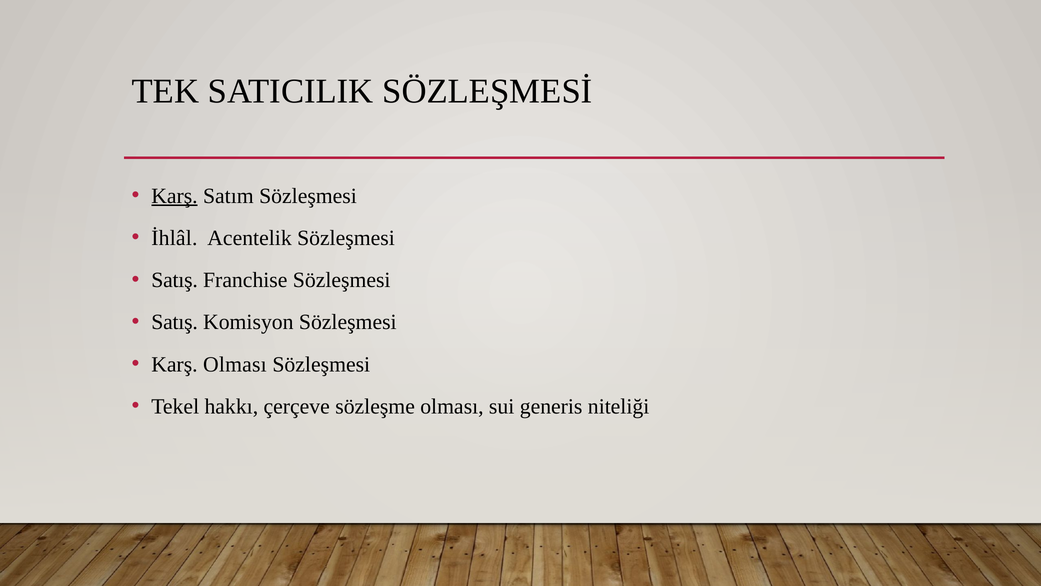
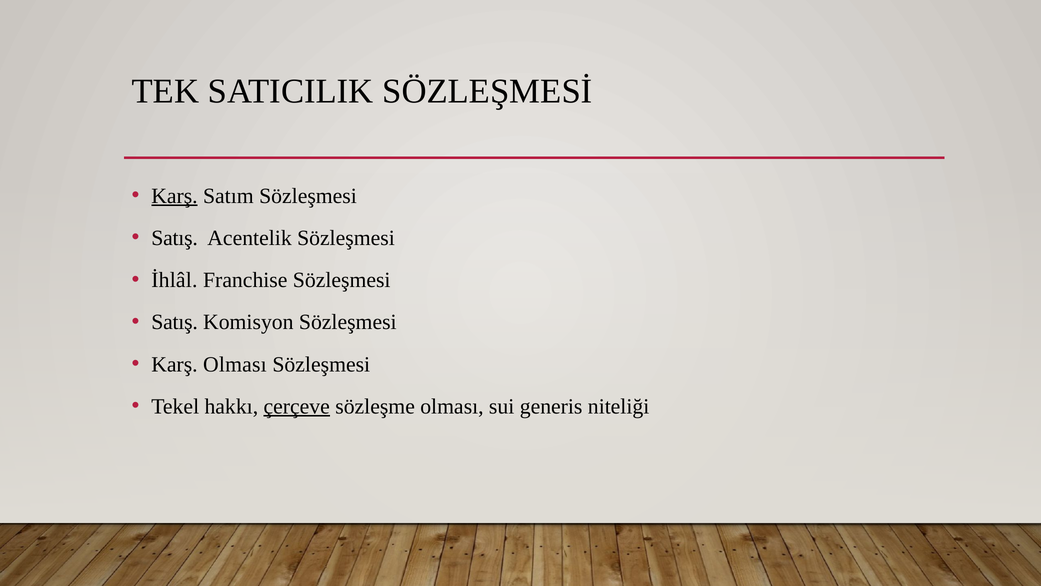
İhlâl: İhlâl -> Satış (175, 238)
Satış: Satış -> İhlâl (174, 280)
çerçeve underline: none -> present (297, 406)
